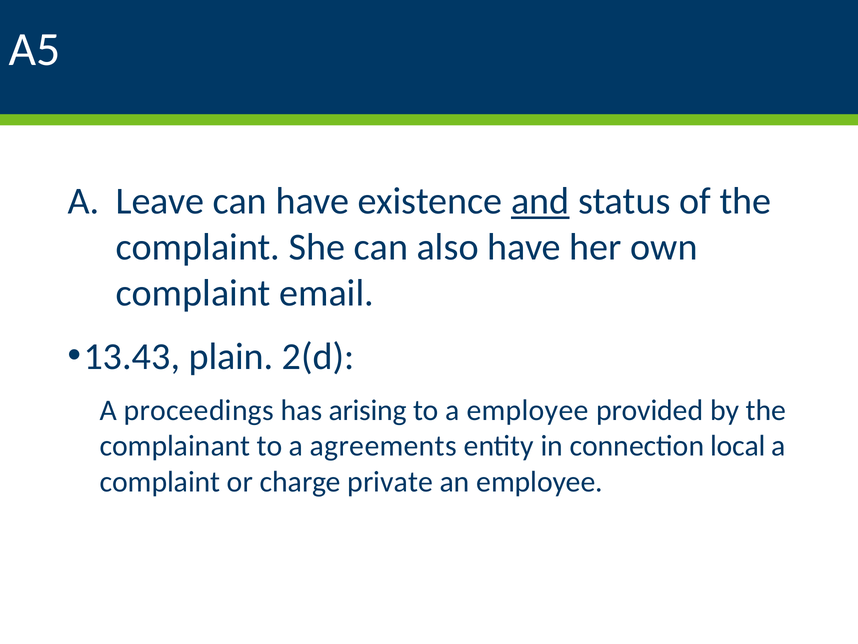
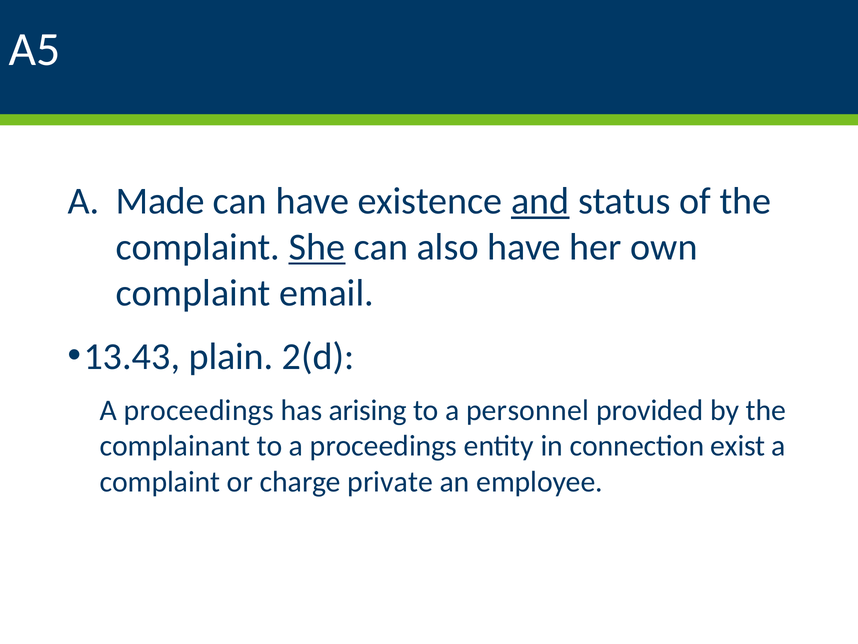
Leave: Leave -> Made (160, 201)
She underline: none -> present (317, 247)
a employee: employee -> personnel (528, 410)
to a agreements: agreements -> proceedings (383, 446)
local: local -> exist (738, 446)
